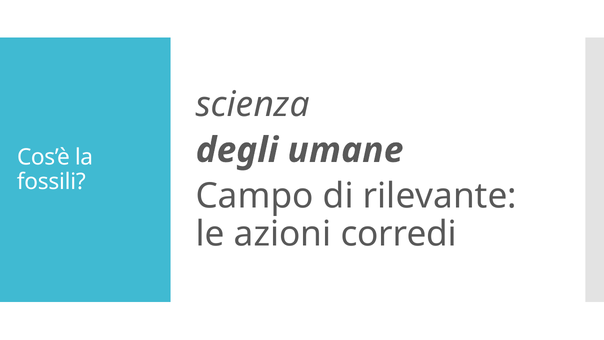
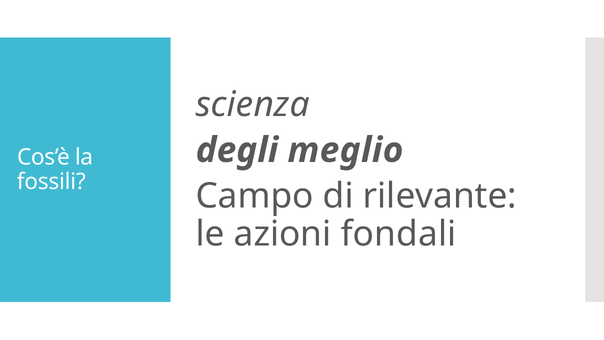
umane: umane -> meglio (345, 150)
corredi: corredi -> fondali (399, 234)
